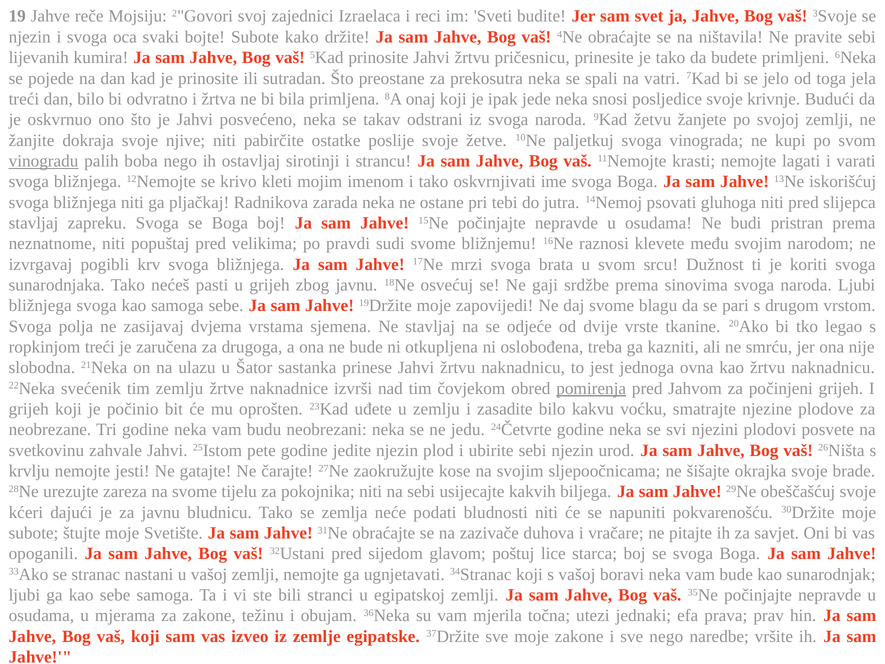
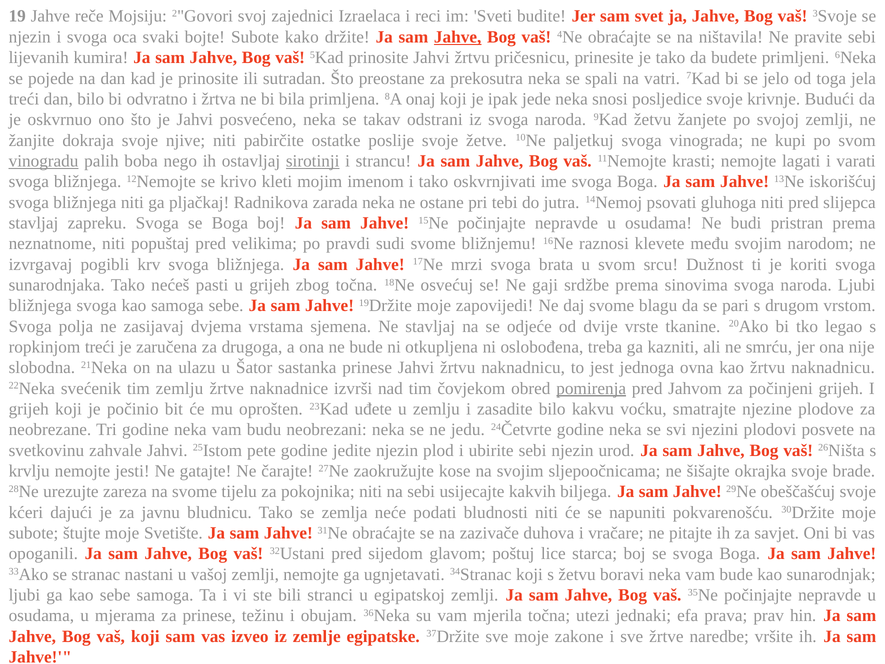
Jahve underline: none -> present (458, 37)
sirotinji underline: none -> present (313, 161)
zbog javnu: javnu -> točna (356, 285)
s vašoj: vašoj -> žetvu (577, 574)
za zakone: zakone -> prinese (209, 615)
sve nego: nego -> žrtve (666, 636)
